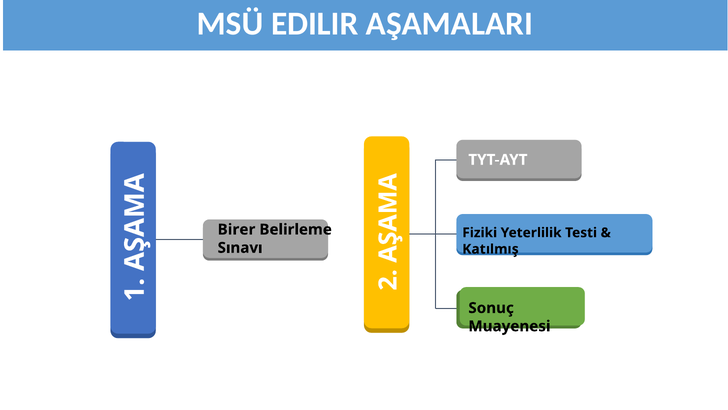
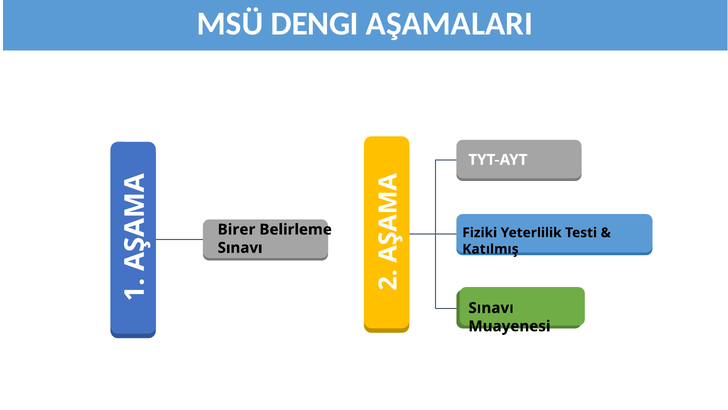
EDILIR: EDILIR -> DENGI (315, 24)
Sonuç: Sonuç -> Sınavı (491, 308)
